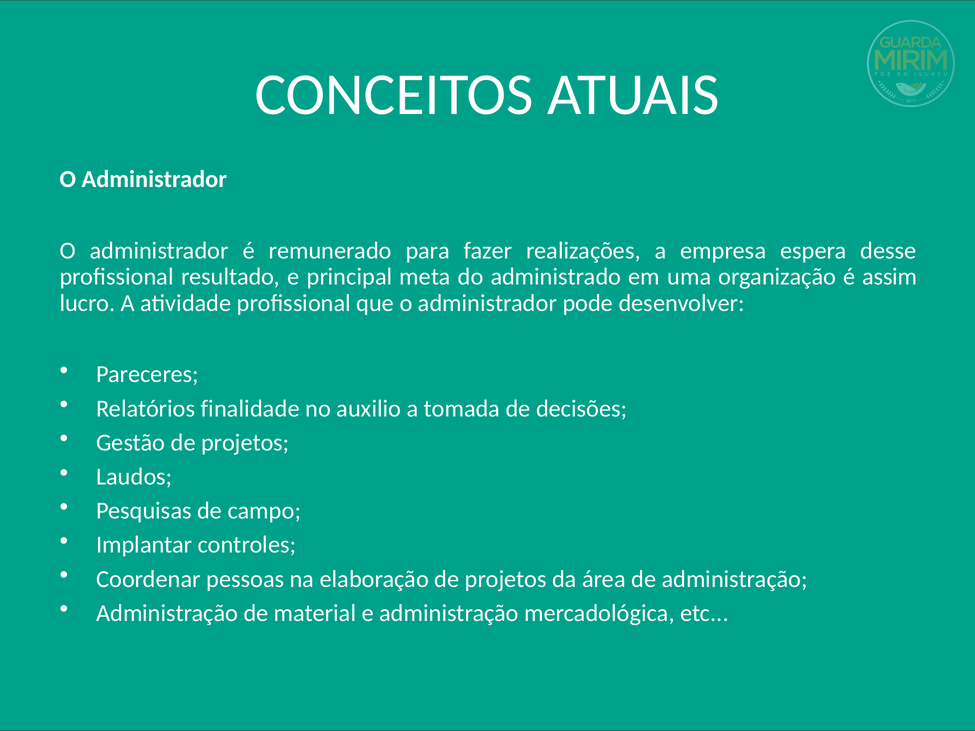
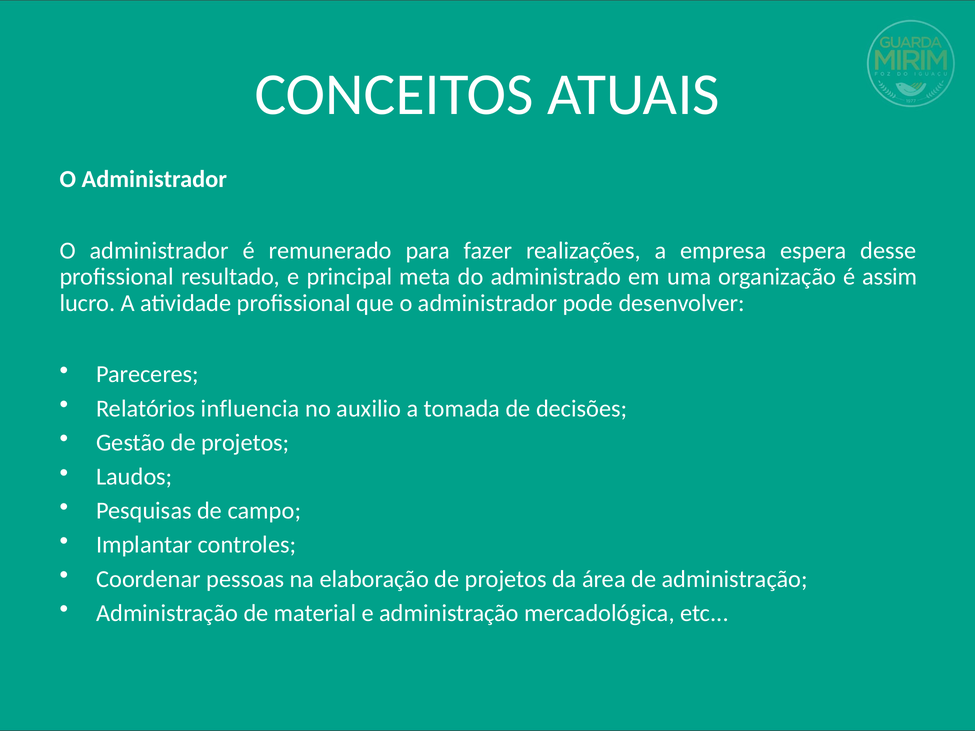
finalidade: finalidade -> influencia (250, 409)
